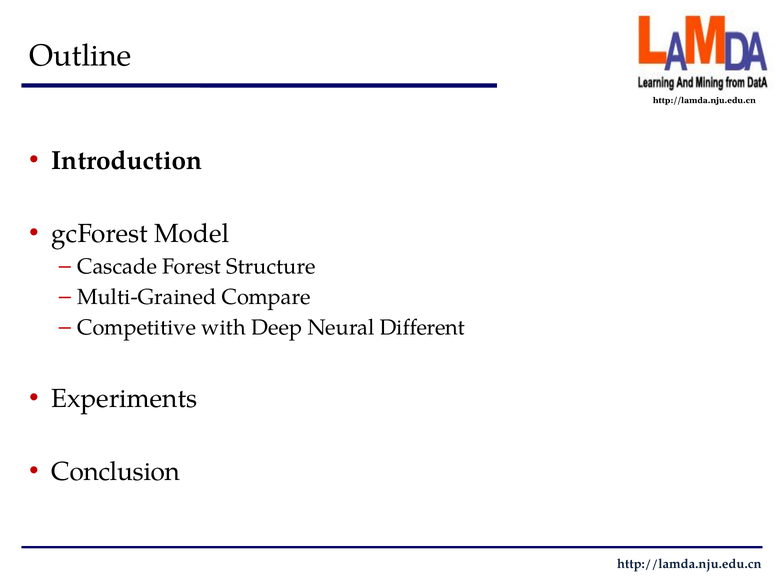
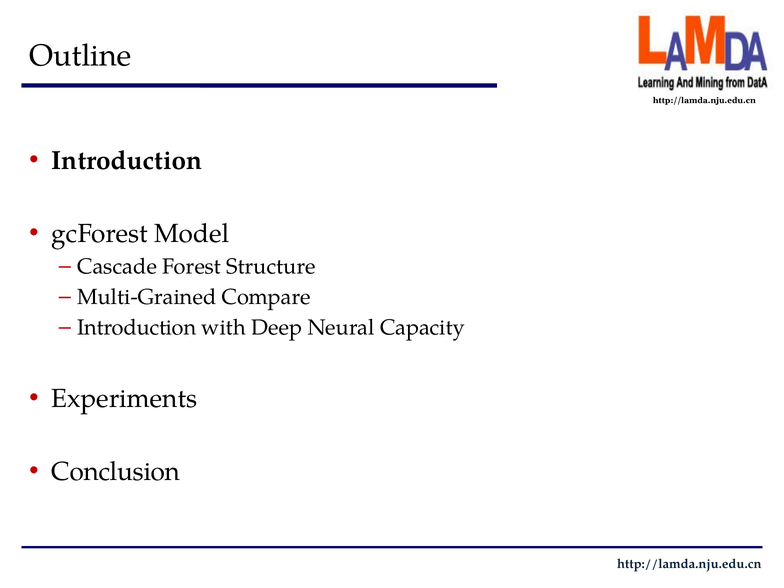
Competitive: Competitive -> Introduction (137, 328)
Different: Different -> Capacity (422, 328)
